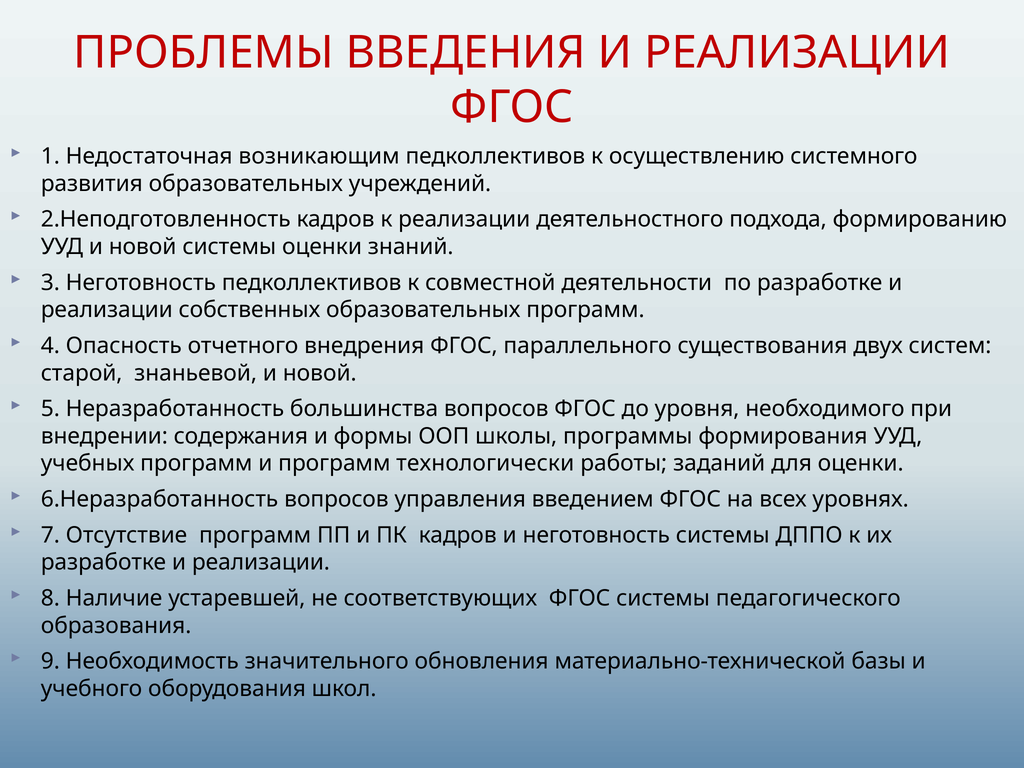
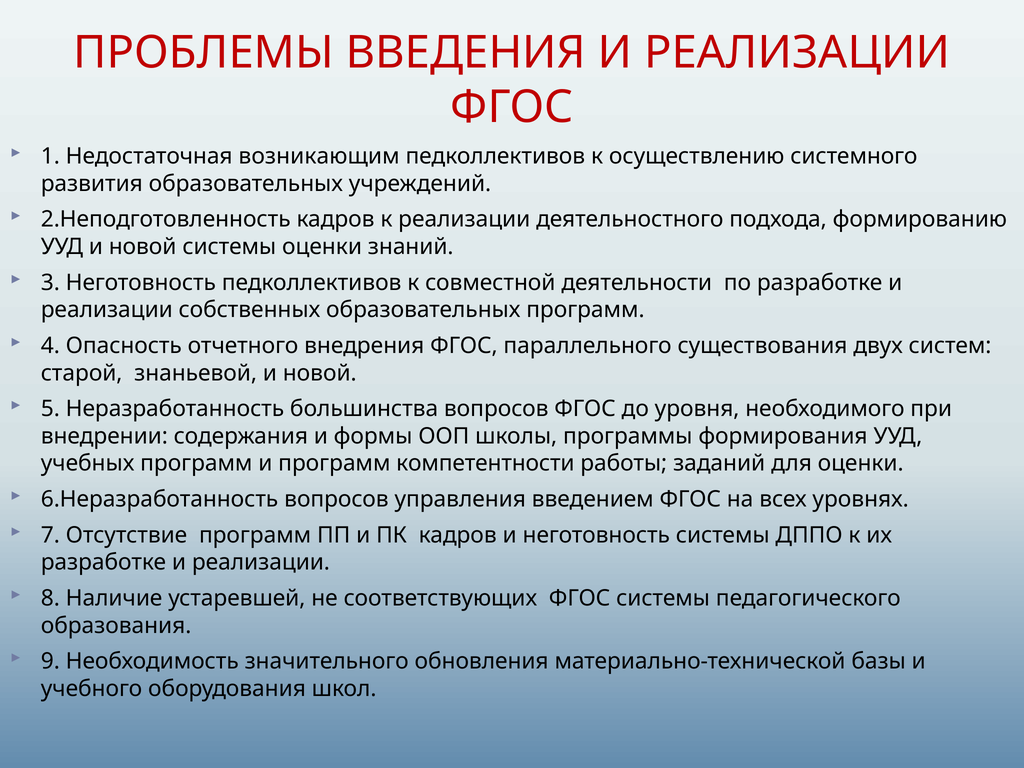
технологически: технологически -> компетентности (485, 463)
